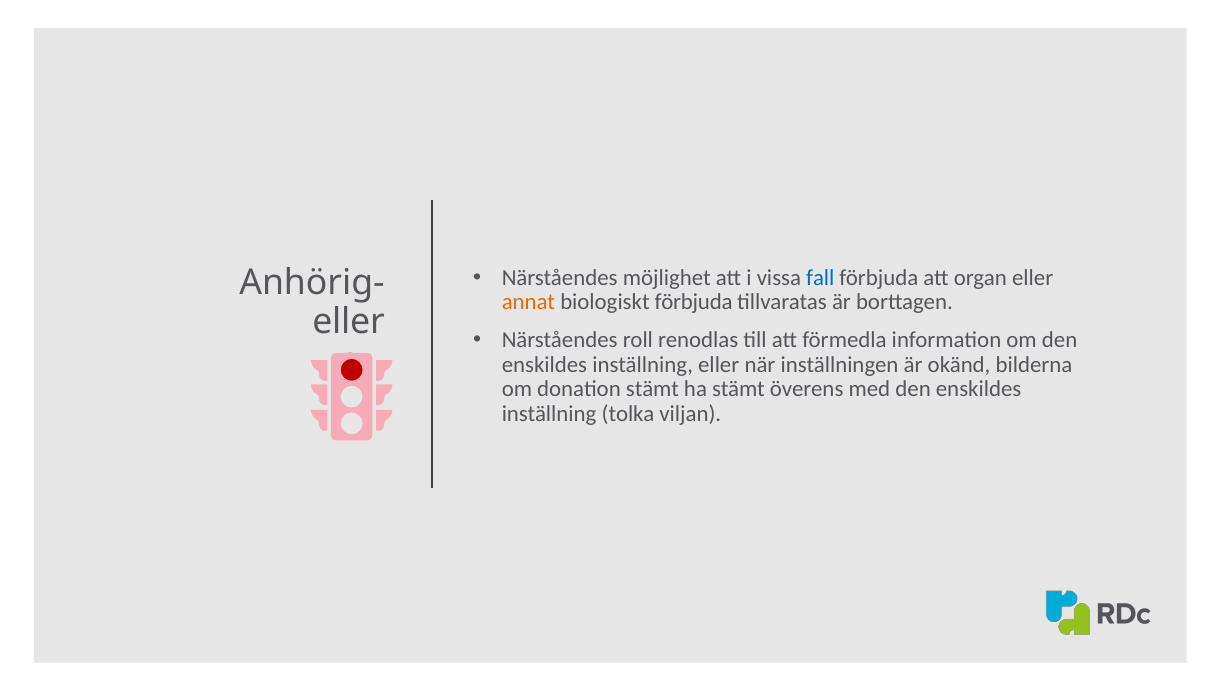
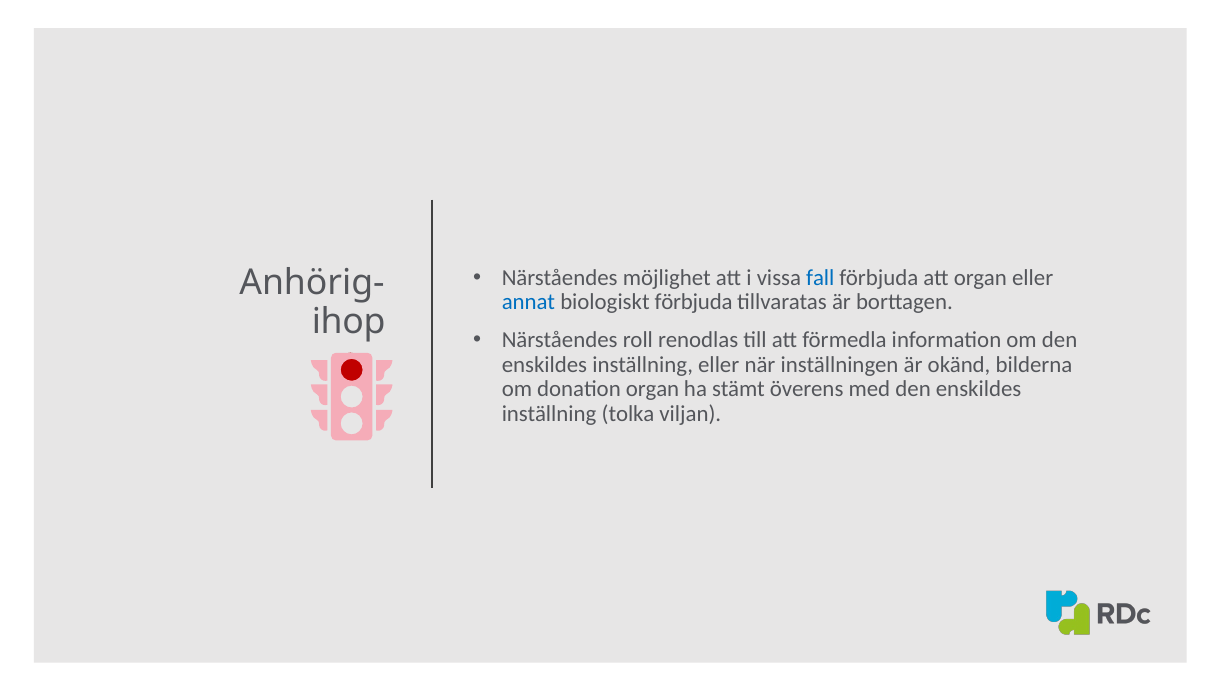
annat colour: orange -> blue (528, 303)
eller: eller -> ihop (349, 322)
donation stämt: stämt -> organ (653, 389)
